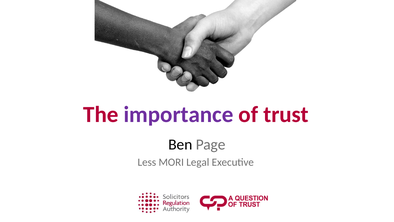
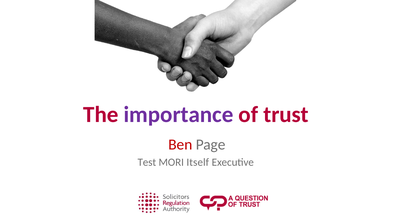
Ben colour: black -> red (180, 144)
Less: Less -> Test (147, 162)
Legal: Legal -> Itself (198, 162)
